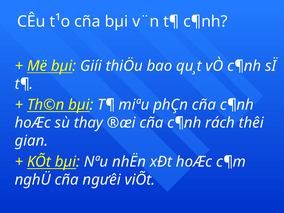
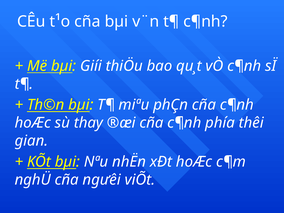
rách: rách -> phía (220, 123)
